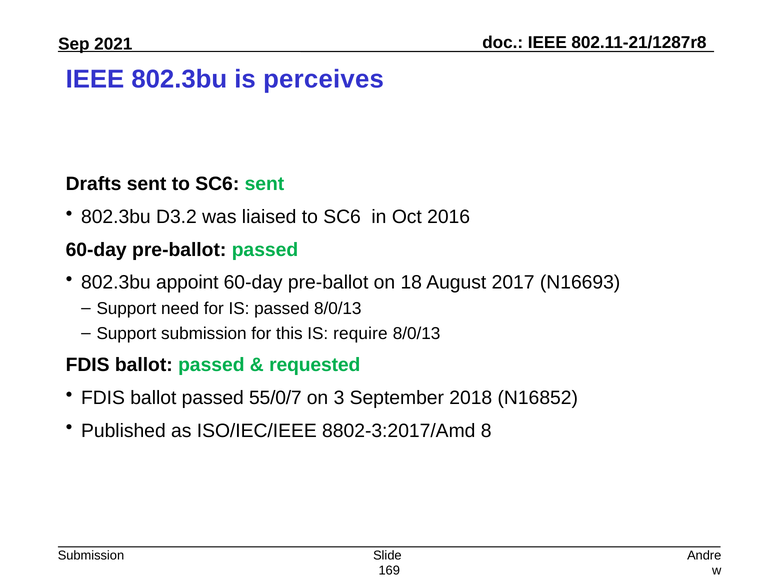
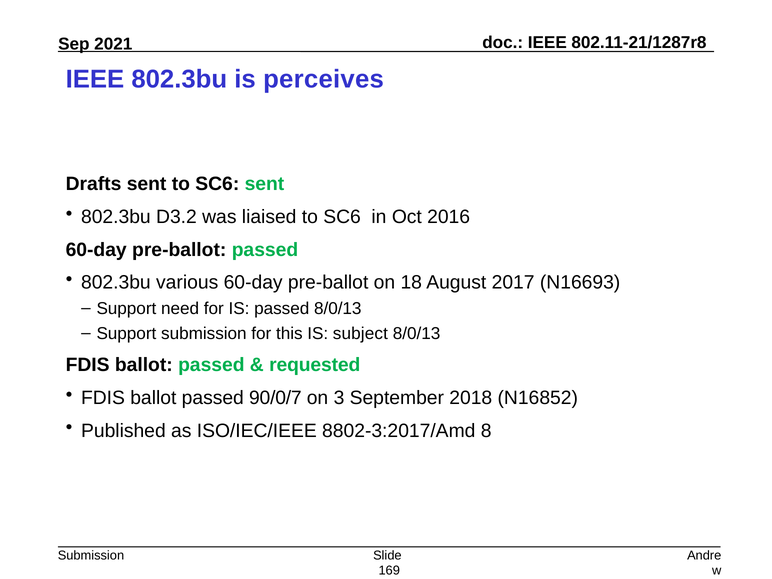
appoint: appoint -> various (187, 283)
require: require -> subject (360, 333)
55/0/7: 55/0/7 -> 90/0/7 (275, 398)
